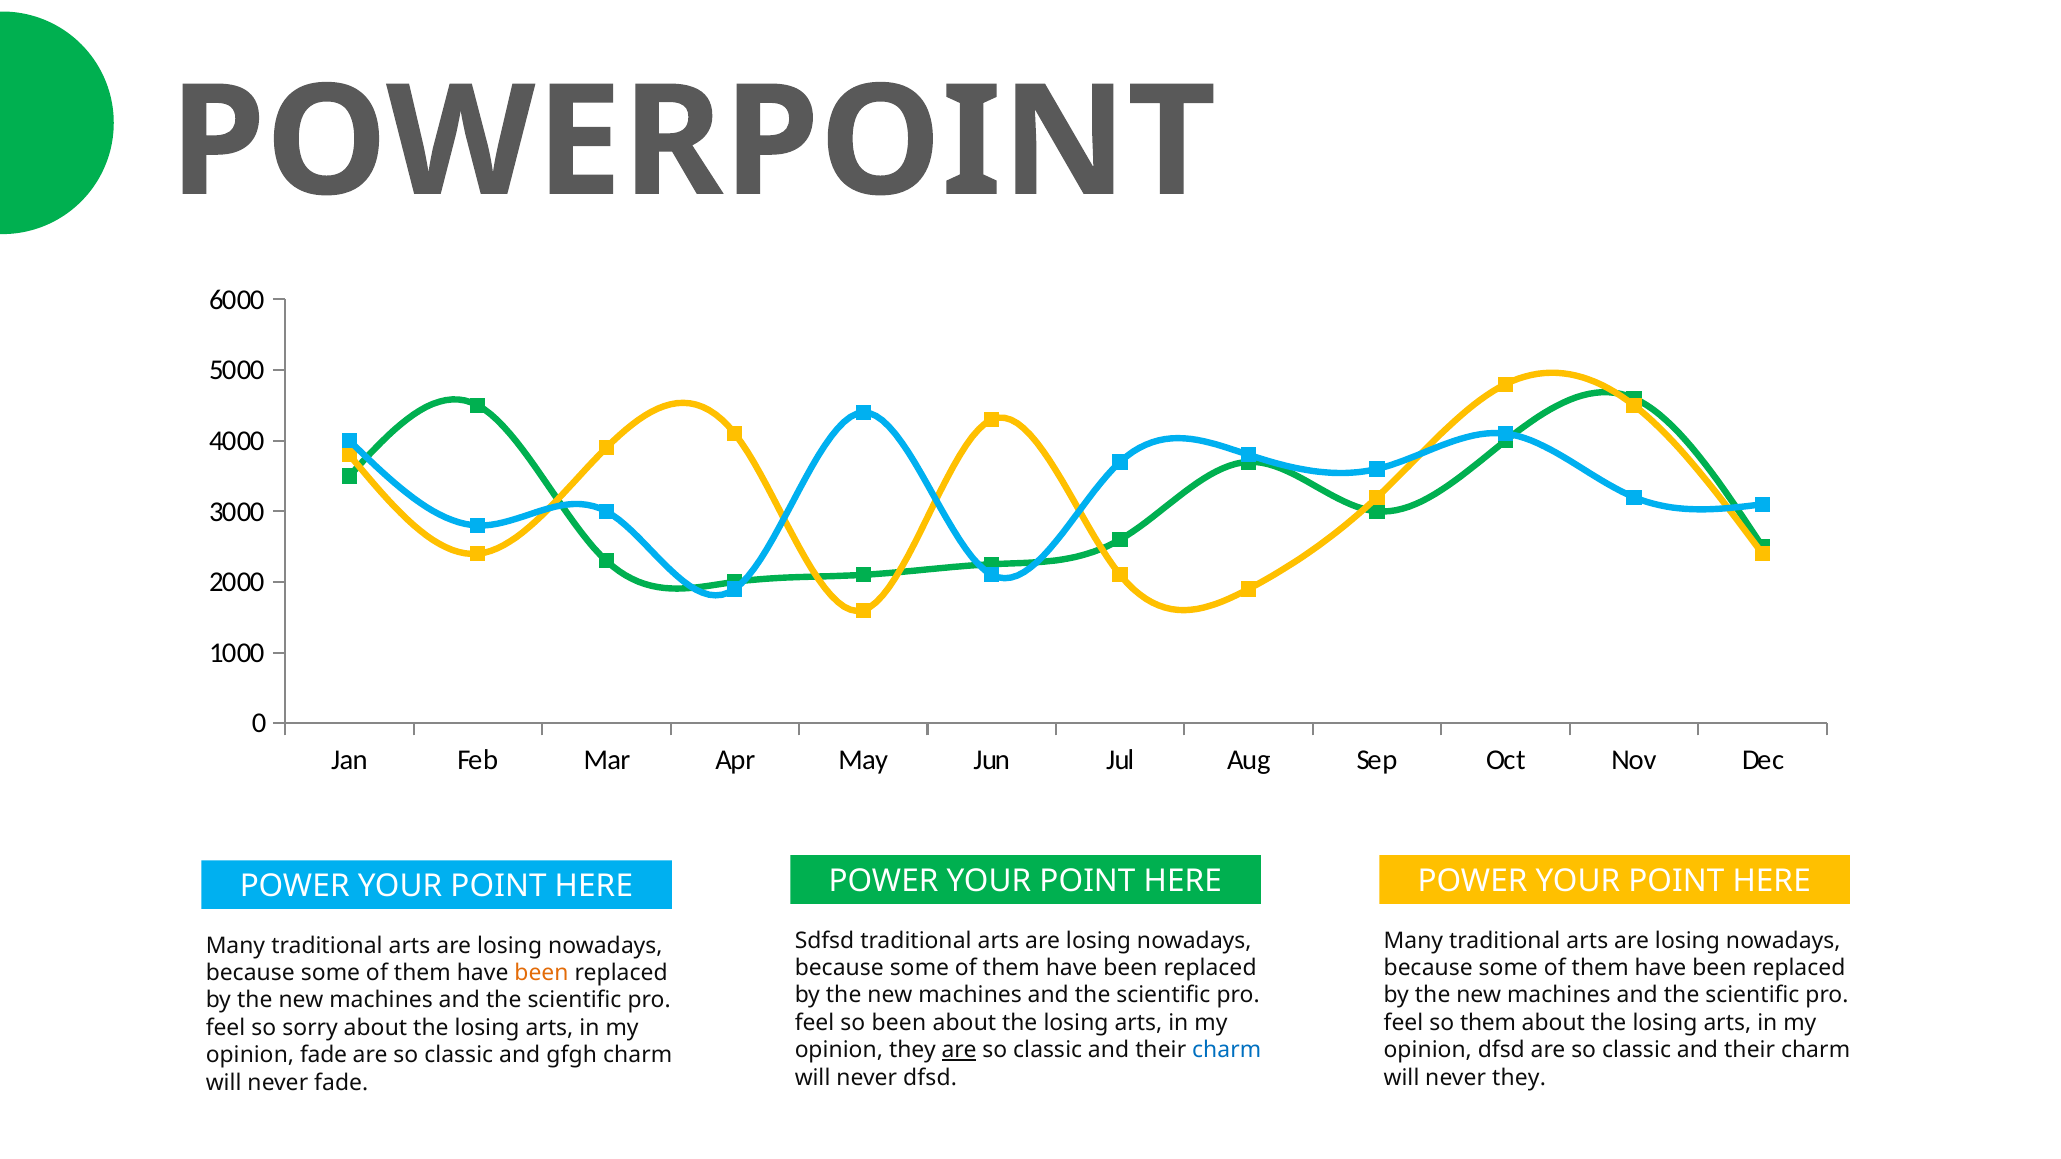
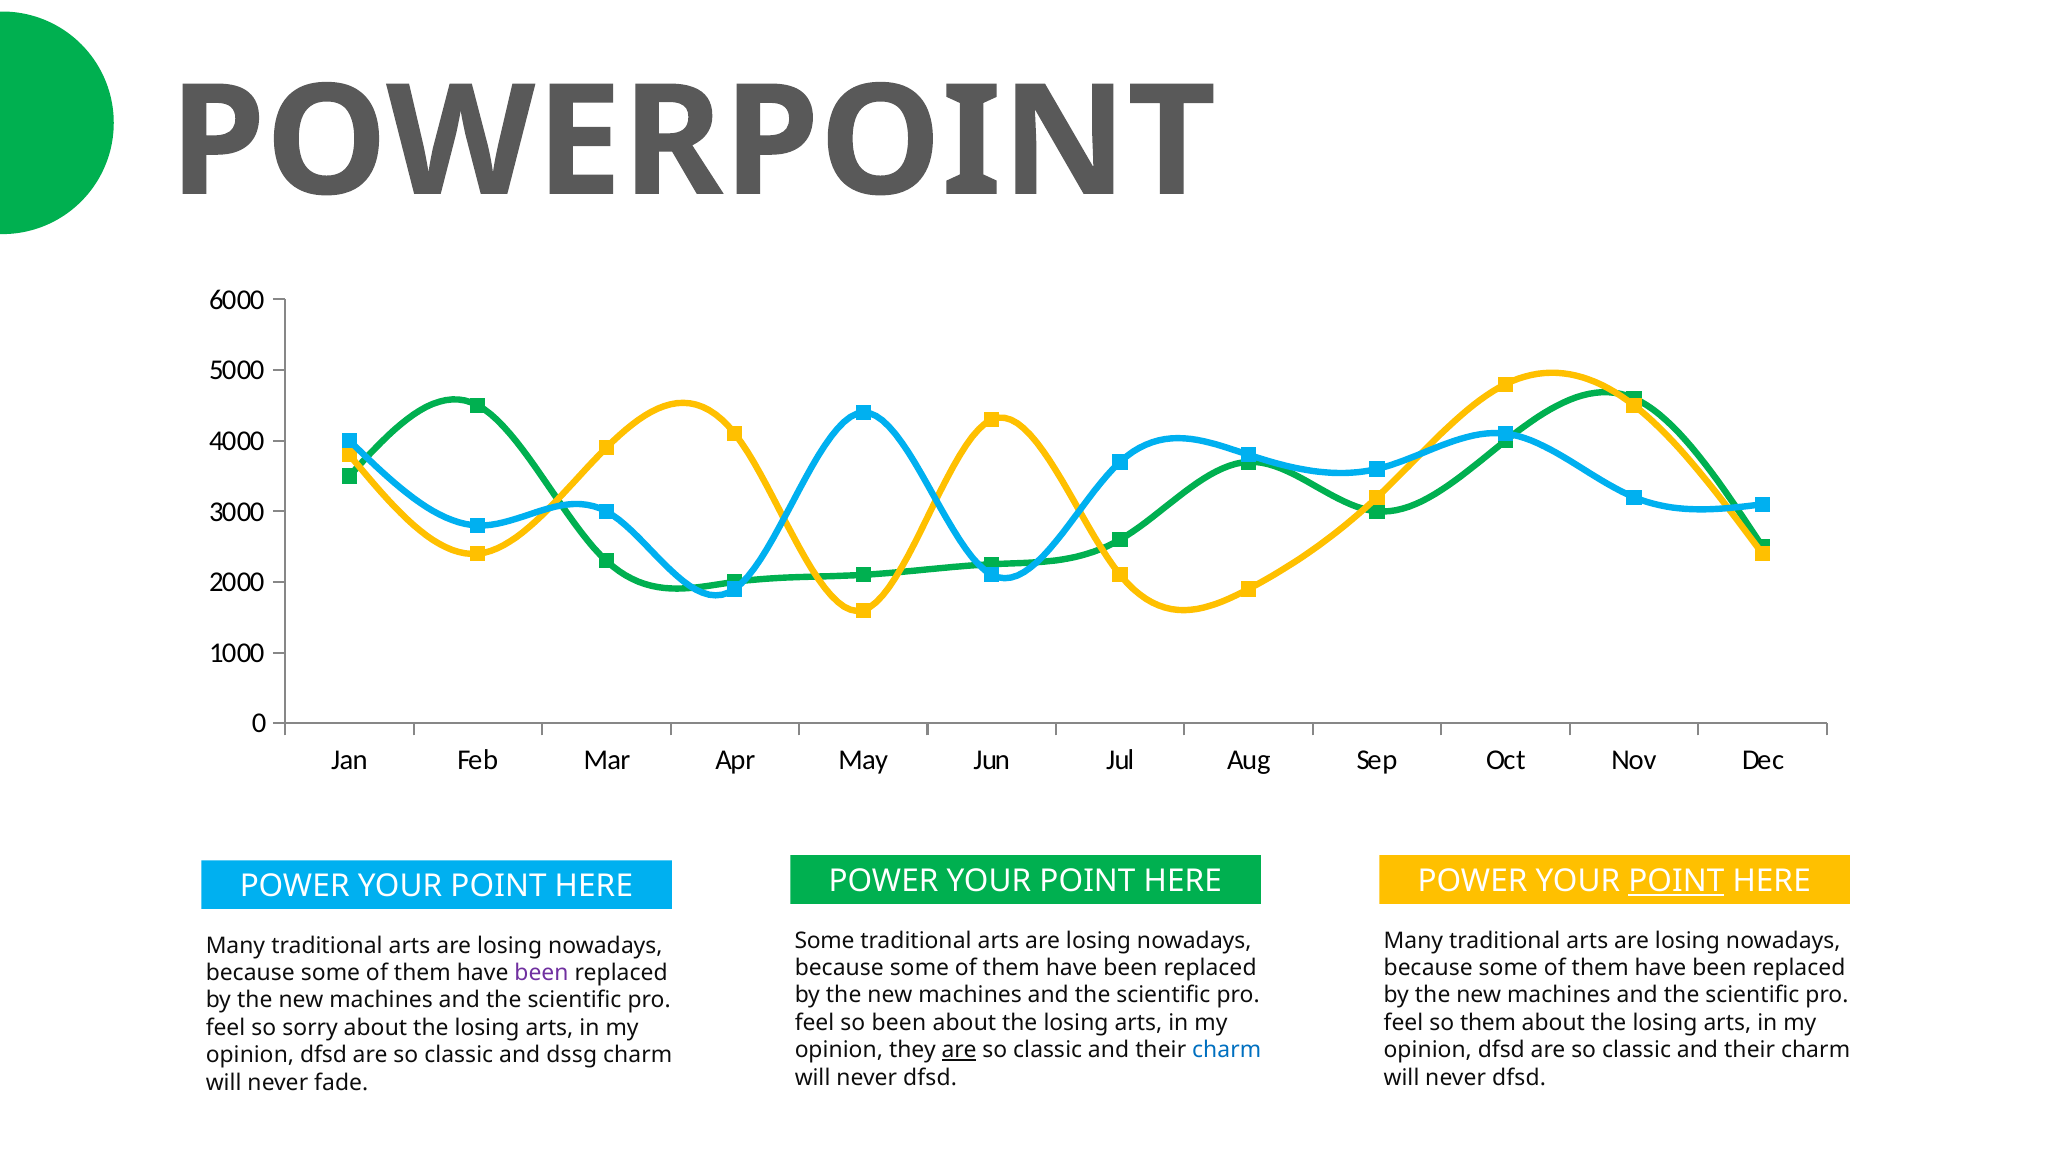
POINT underline: none -> present (1676, 882)
Sdfsd: Sdfsd -> Some (825, 941)
been colour: orange -> purple (541, 973)
fade: fade -> dfsd (324, 1056)
gfgh: gfgh -> dssg (572, 1056)
they: they -> dfsd (1519, 1078)
